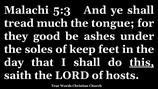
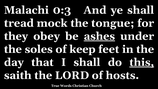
5:3: 5:3 -> 0:3 (62, 10)
much: much -> mock (52, 23)
good: good -> obey (47, 36)
ashes underline: none -> present (99, 36)
